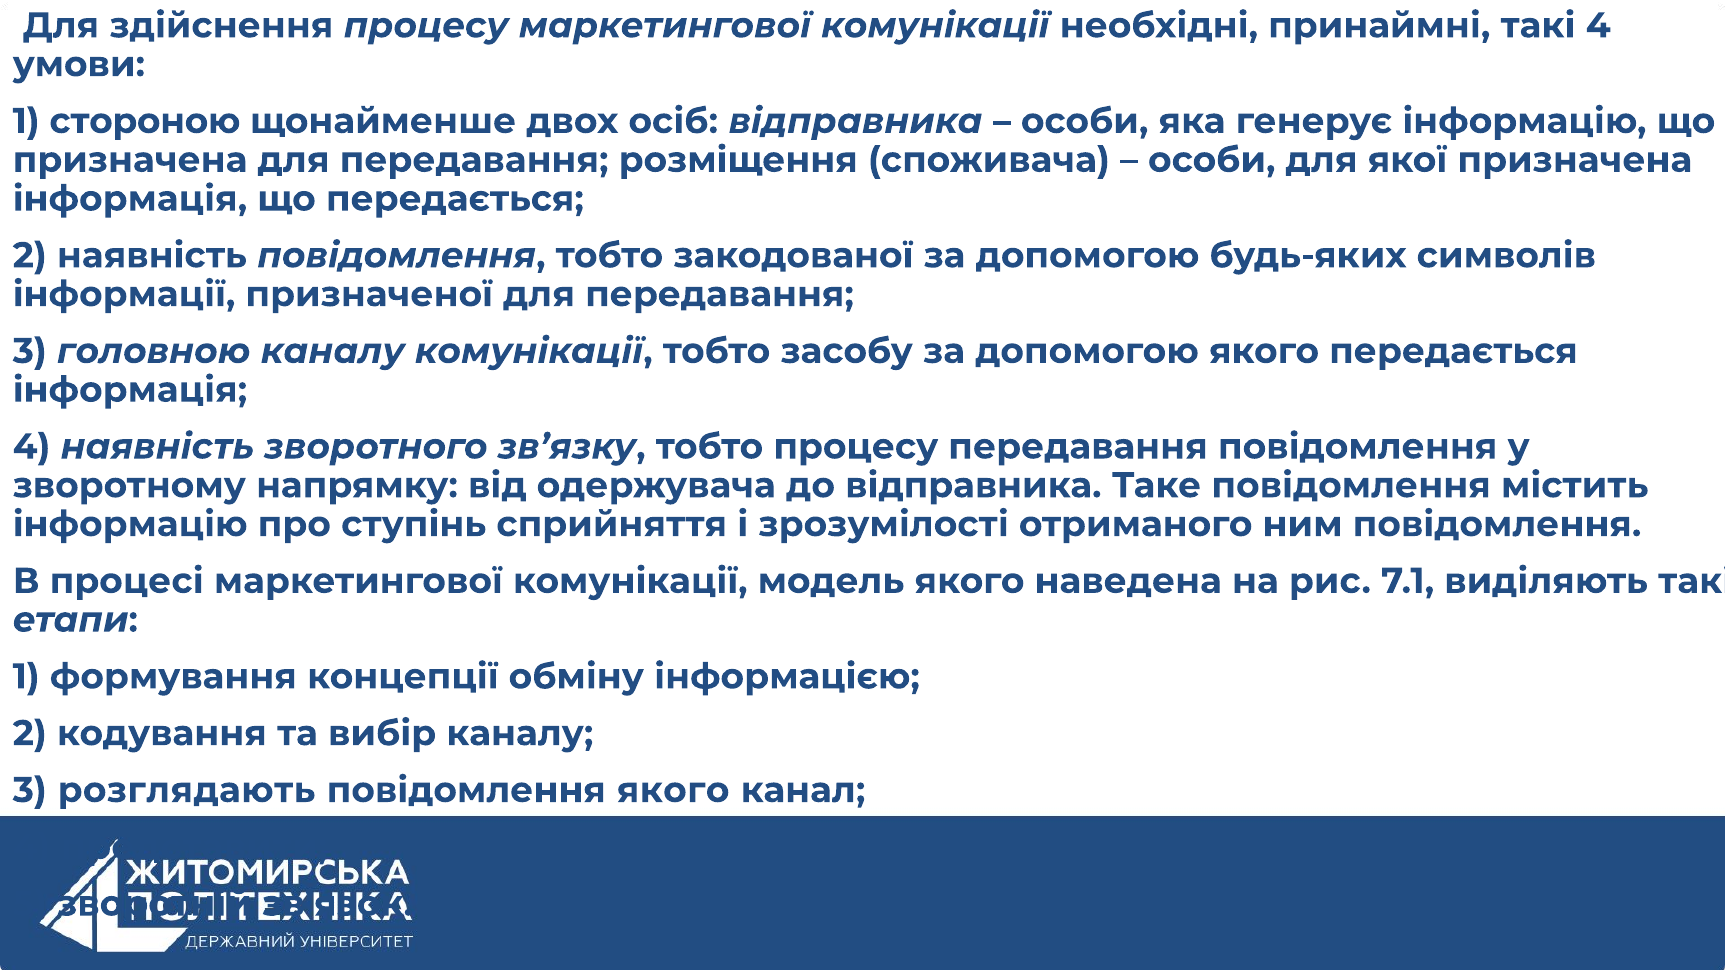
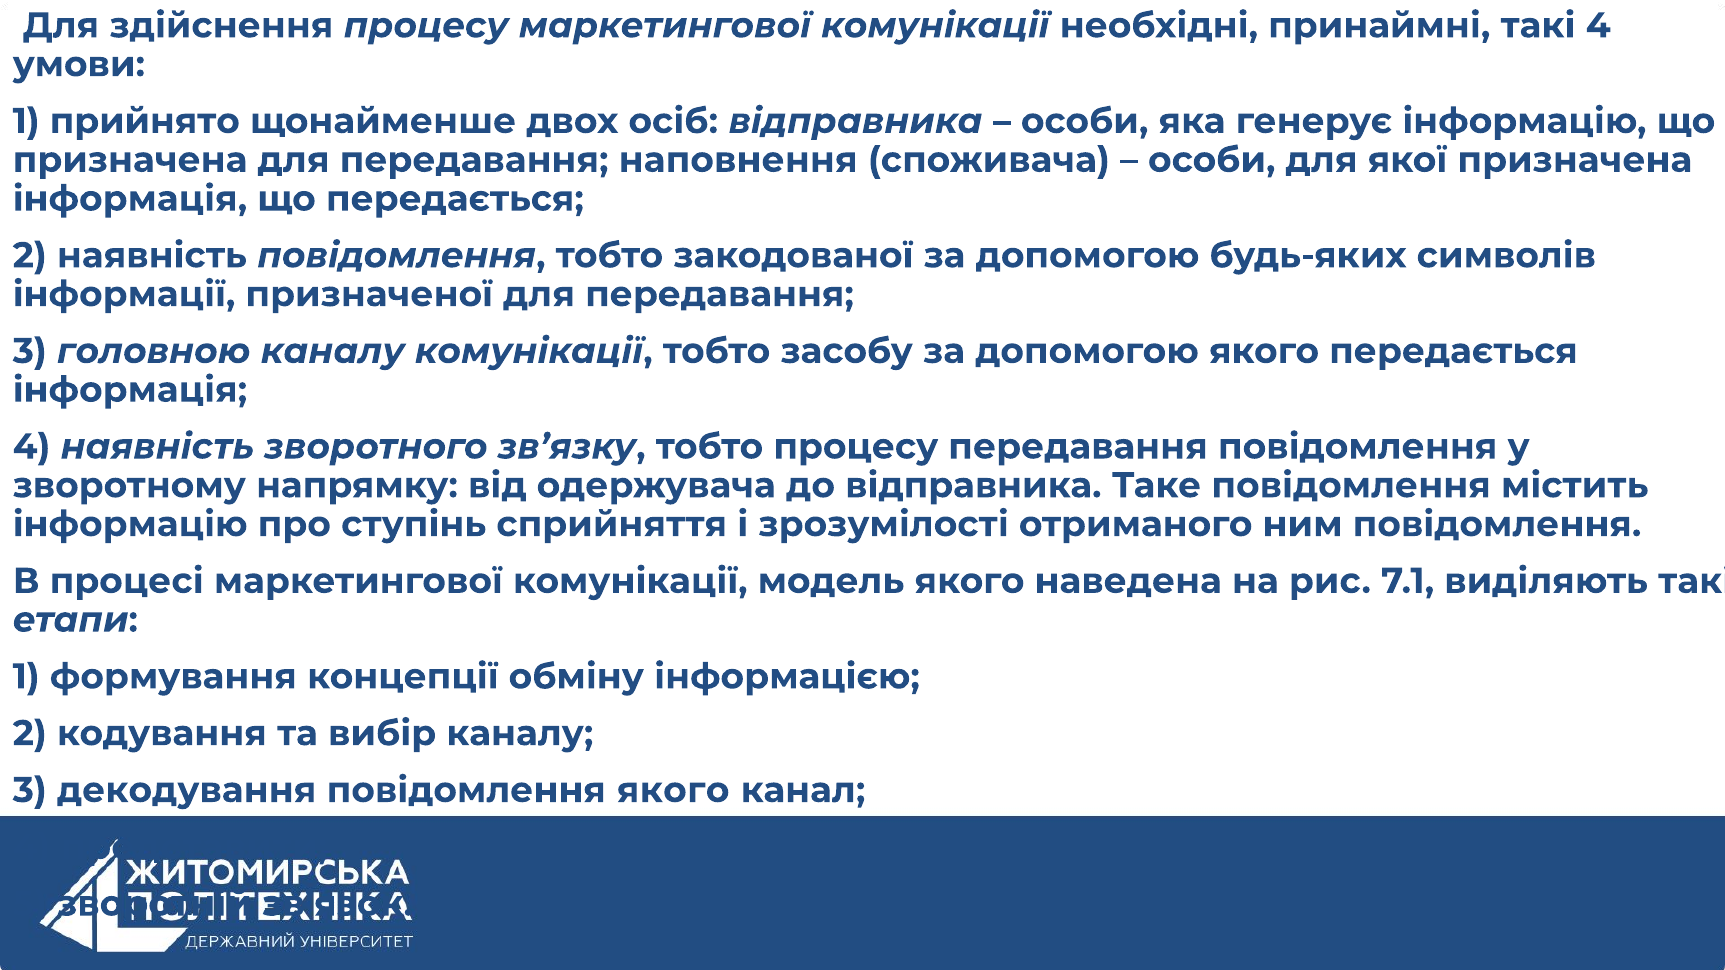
стороною: стороною -> прийнято (145, 121)
розміщення: розміщення -> наповнення (738, 160)
розглядають: розглядають -> декодування (187, 790)
